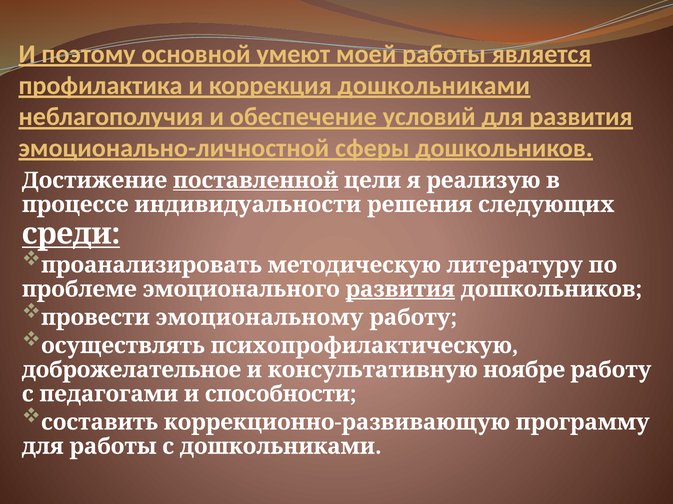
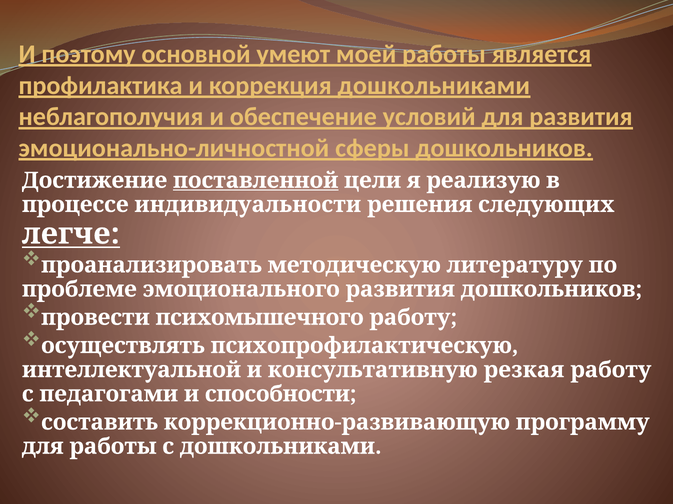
среди: среди -> легче (71, 234)
развития underline: present -> none (400, 290)
эмоциональному: эмоциональному -> психомышечного (260, 318)
доброжелательное: доброжелательное -> интеллектуальной (131, 370)
ноябре: ноябре -> резкая (524, 370)
